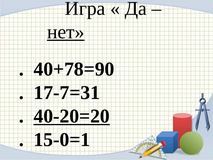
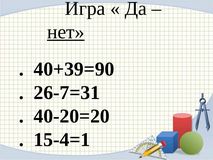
40+78=90: 40+78=90 -> 40+39=90 (74, 69)
17-7=31: 17-7=31 -> 26-7=31 (67, 92)
40-20=20 underline: present -> none (72, 116)
15-0=1: 15-0=1 -> 15-4=1 (62, 139)
